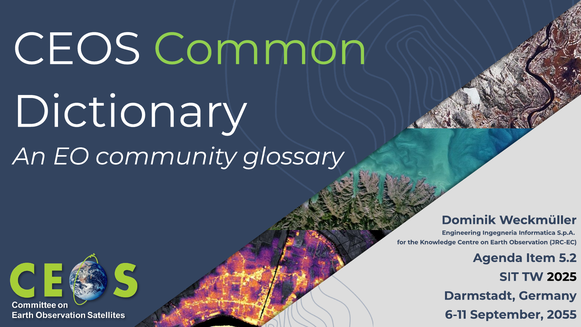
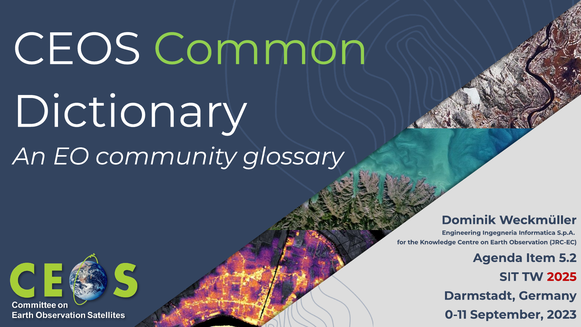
2025 colour: black -> red (562, 277)
6-11: 6-11 -> 0-11 (456, 314)
2055: 2055 -> 2023 (562, 314)
